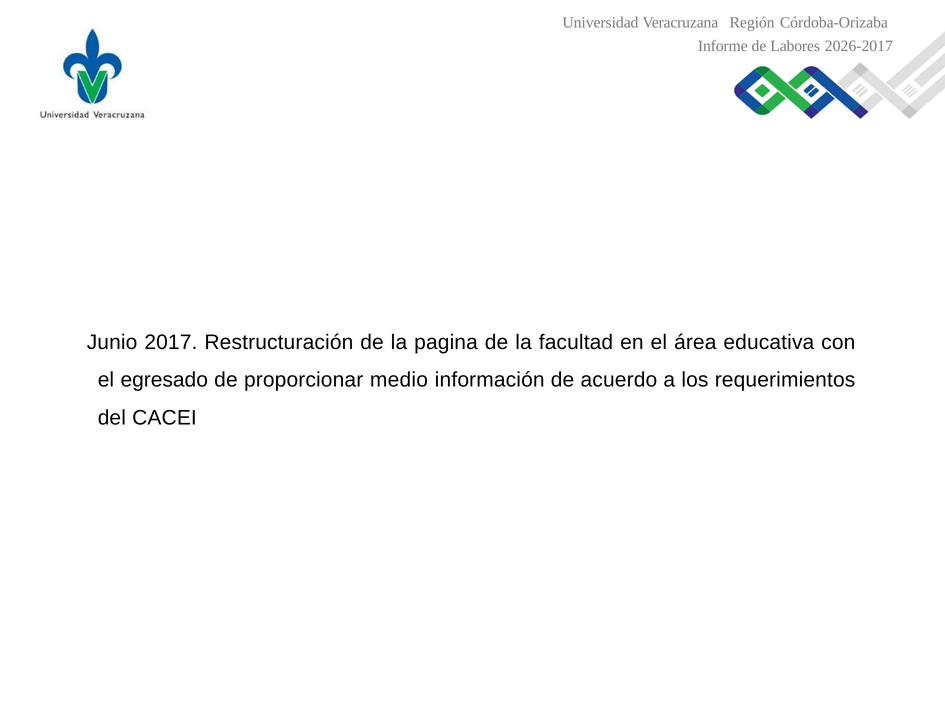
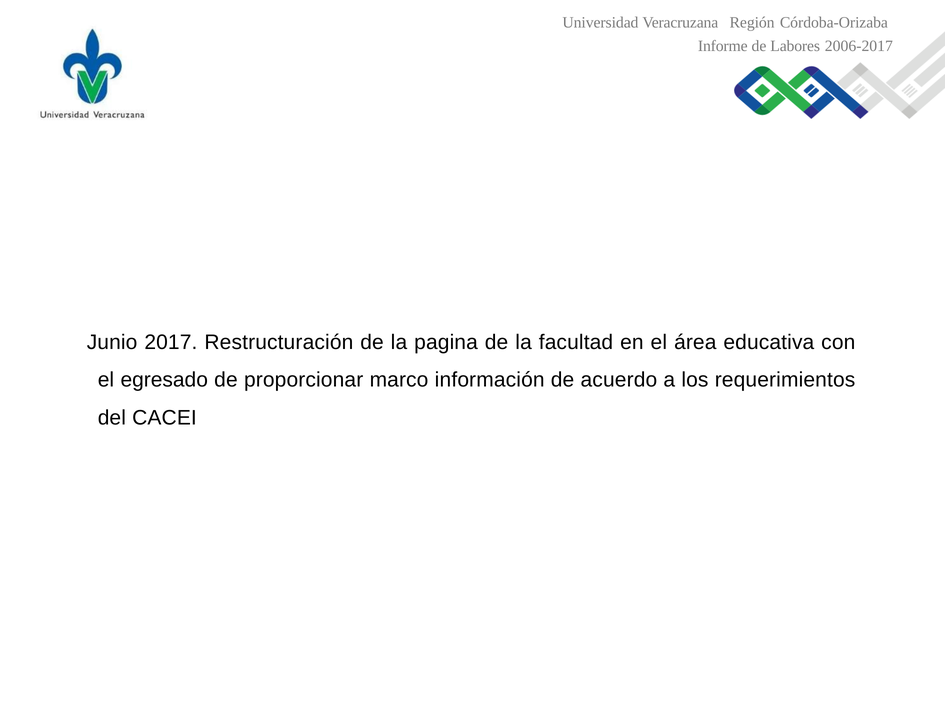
2026-2017: 2026-2017 -> 2006-2017 (859, 46)
medio: medio -> marco (399, 380)
